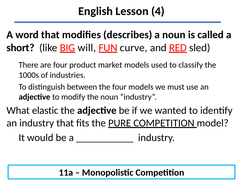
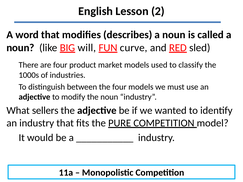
4: 4 -> 2 (158, 11)
short: short -> noun (20, 48)
elastic: elastic -> sellers (45, 111)
